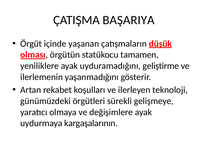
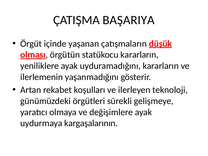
statükocu tamamen: tamamen -> kararların (139, 55)
uyduramadığını geliştirme: geliştirme -> kararların (161, 66)
